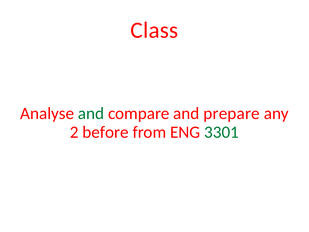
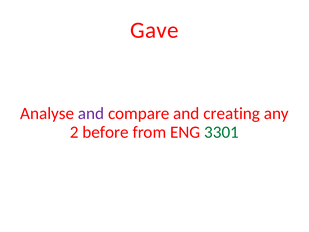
Class: Class -> Gave (154, 30)
and colour: green -> purple (91, 113)
prepare: prepare -> creating (232, 113)
